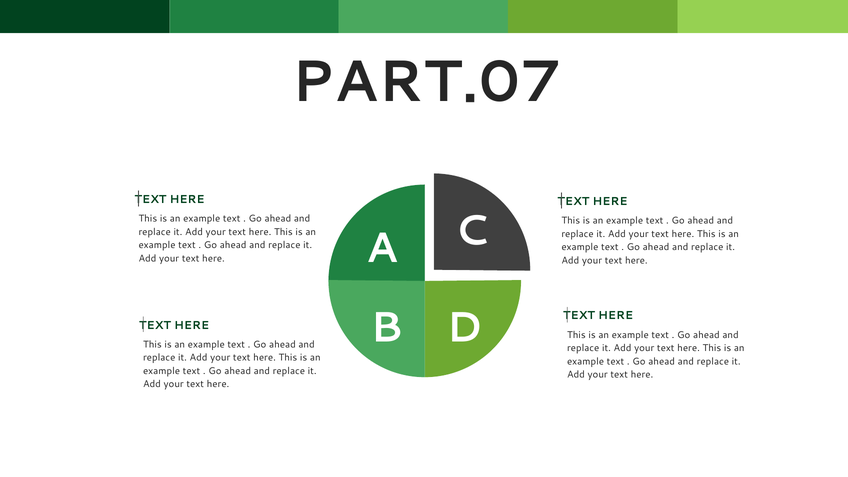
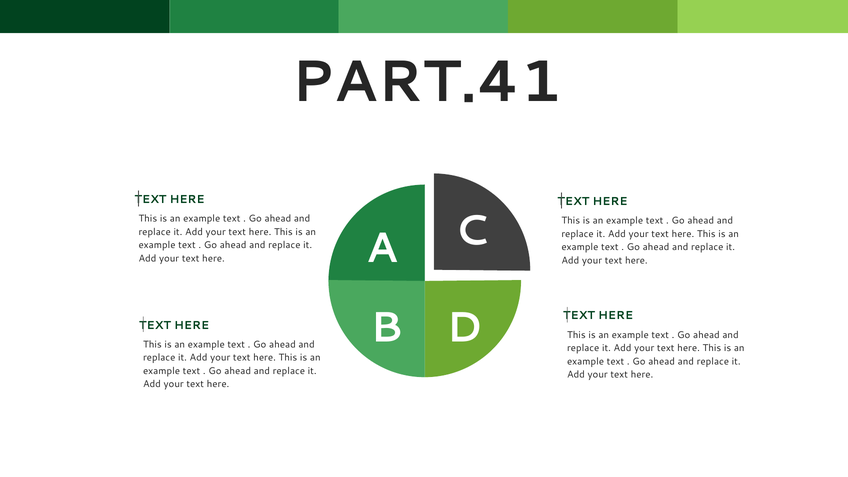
PART.07: PART.07 -> PART.41 (427, 82)
